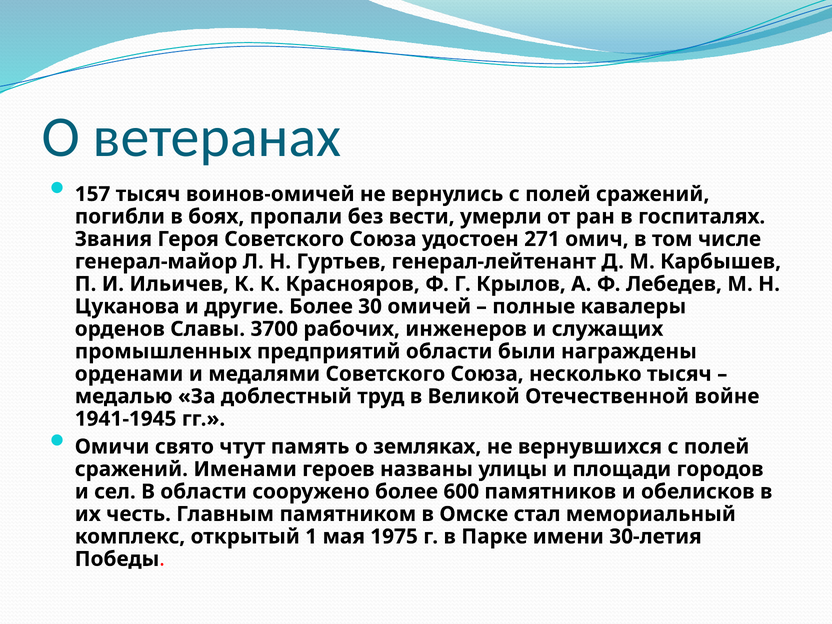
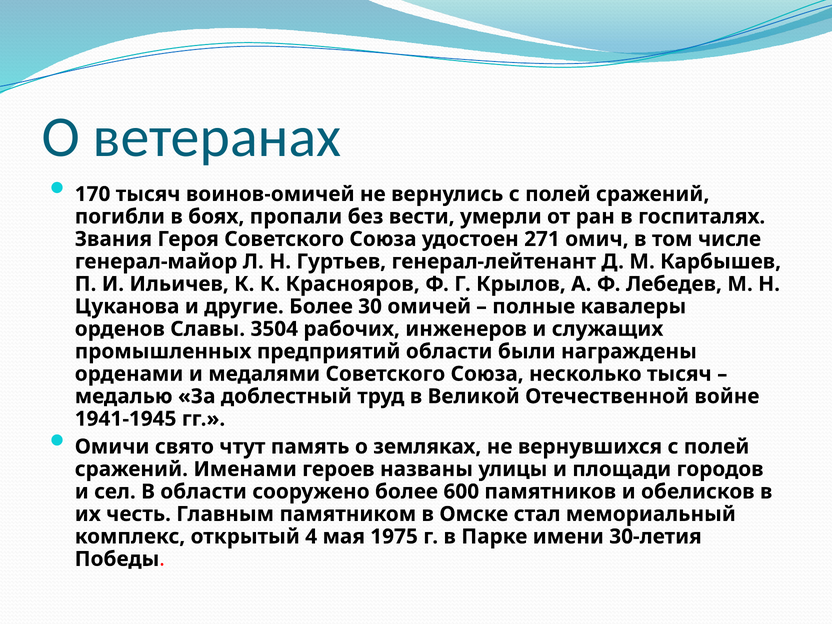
157: 157 -> 170 (93, 194)
3700: 3700 -> 3504 (274, 329)
1: 1 -> 4 (311, 537)
